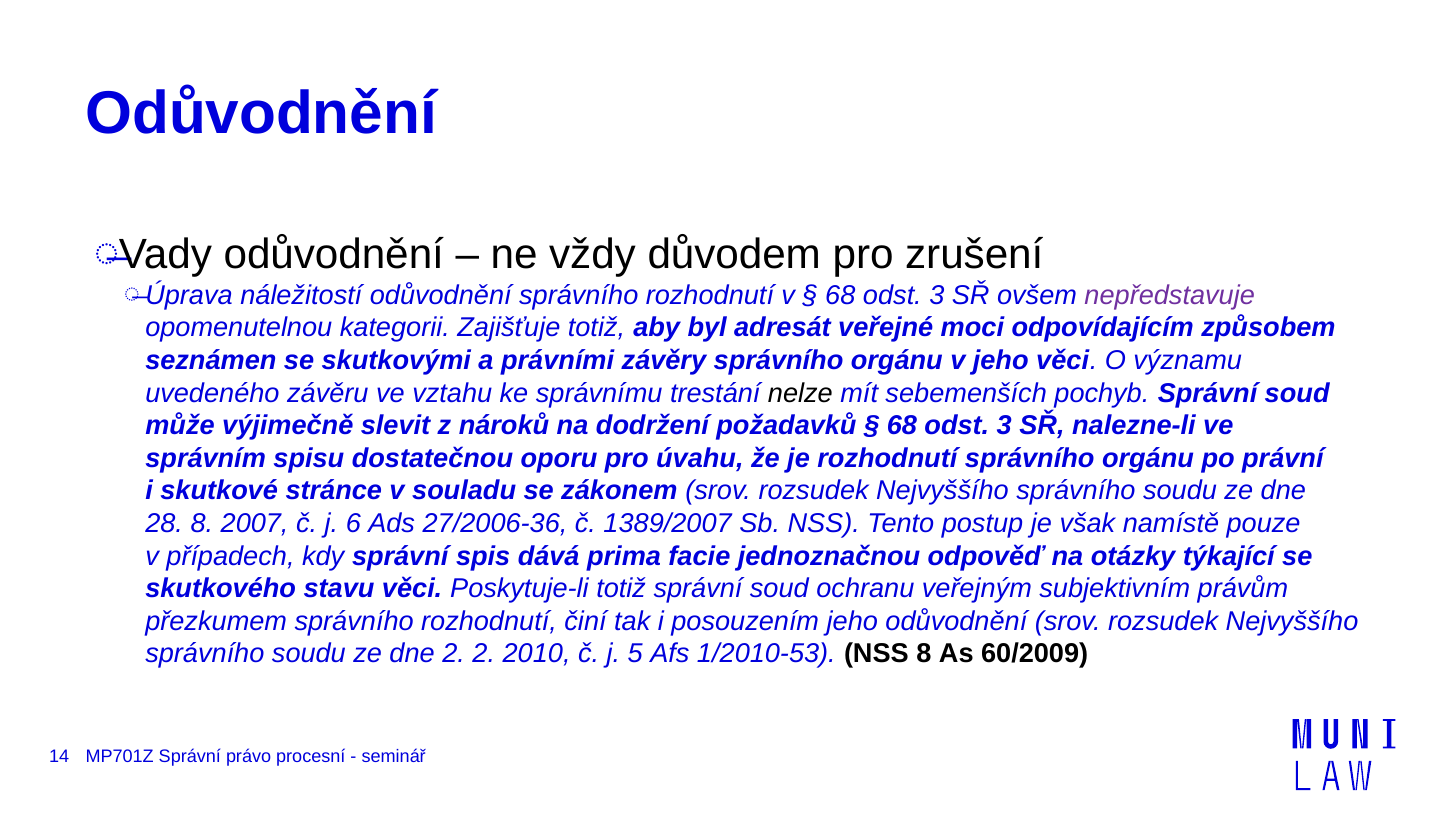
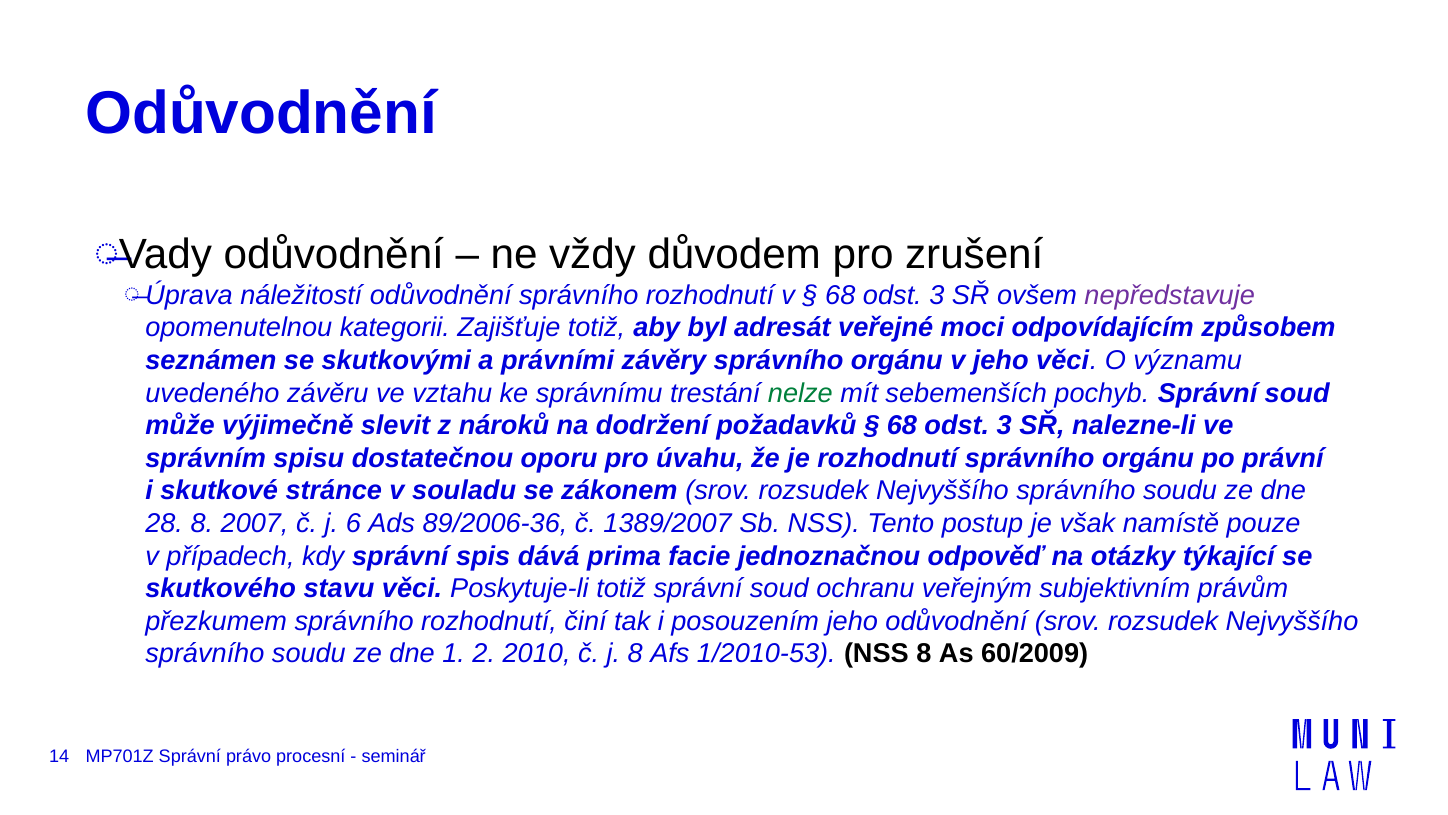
nelze colour: black -> green (800, 393)
27/2006-36: 27/2006-36 -> 89/2006-36 (495, 523)
dne 2: 2 -> 1 (454, 654)
j 5: 5 -> 8 (635, 654)
